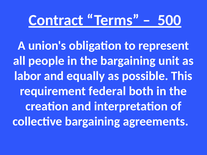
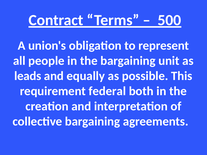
labor: labor -> leads (28, 76)
